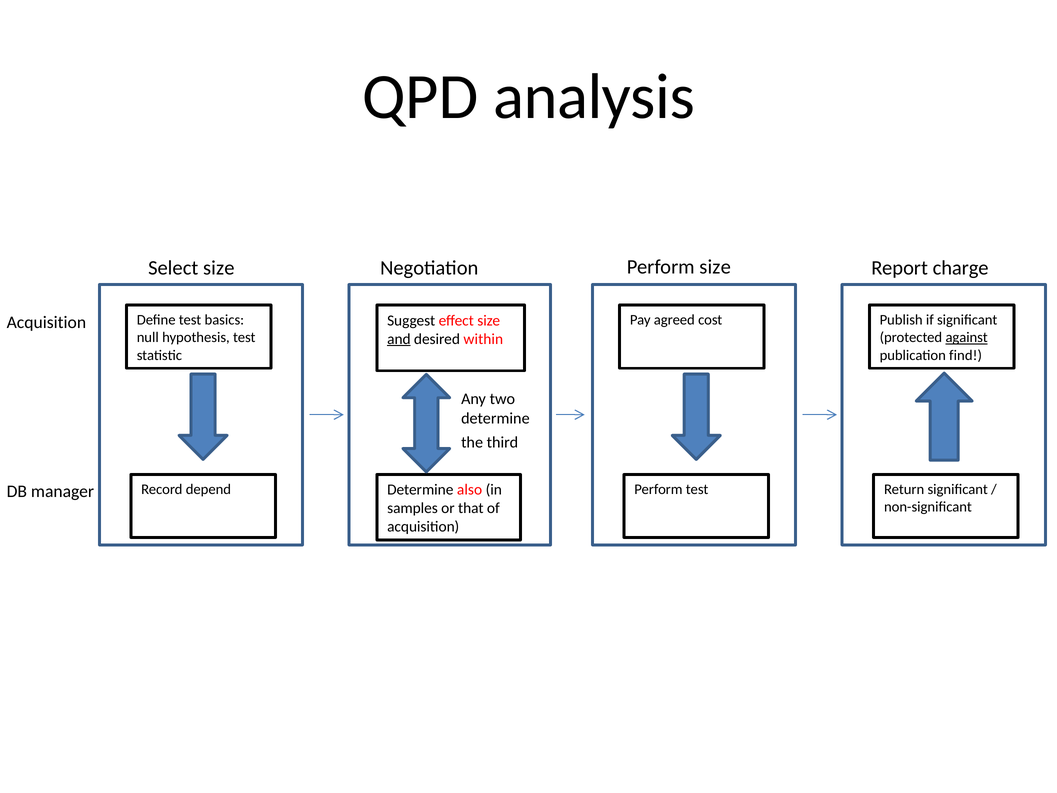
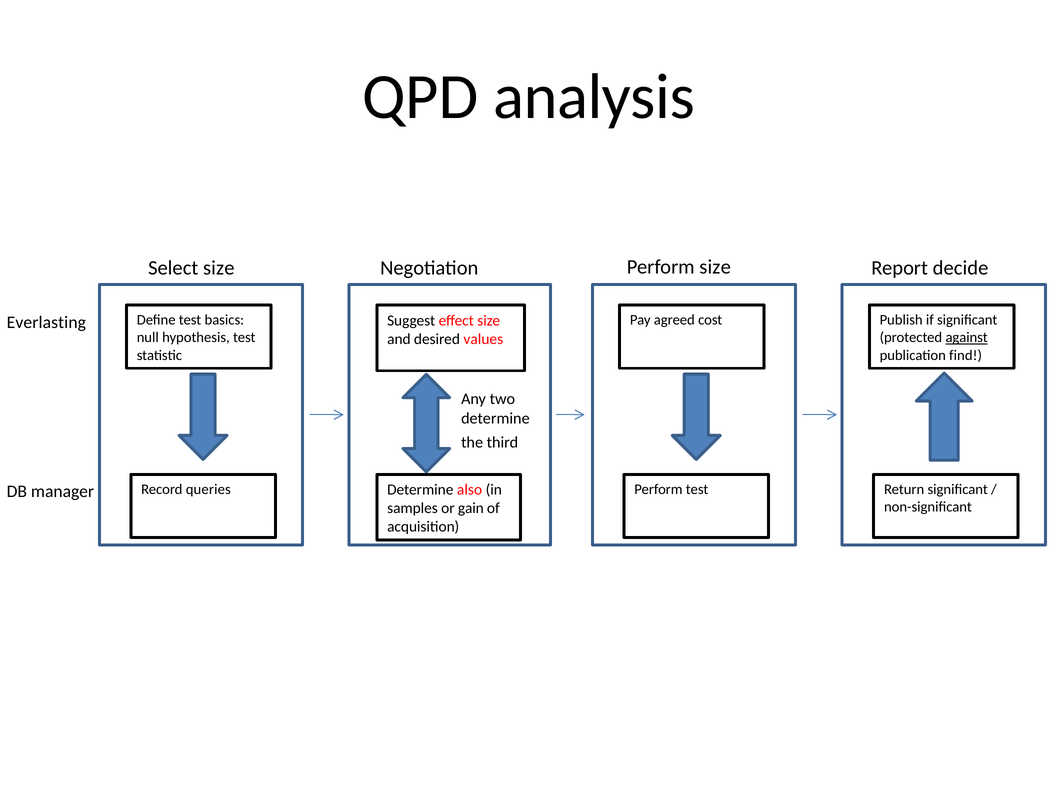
charge: charge -> decide (961, 268)
Acquisition: Acquisition -> Everlasting (46, 322)
and underline: present -> none (399, 339)
within: within -> values (483, 339)
depend: depend -> queries (208, 489)
that: that -> gain (471, 508)
